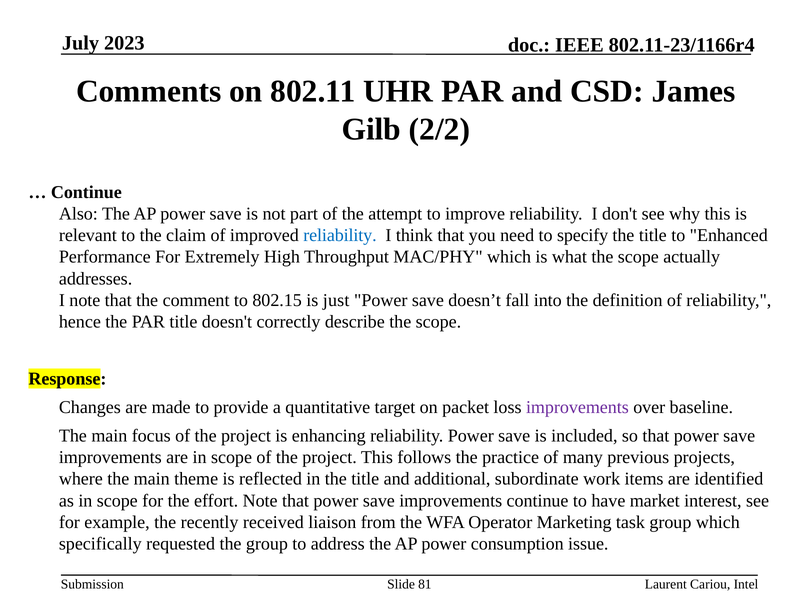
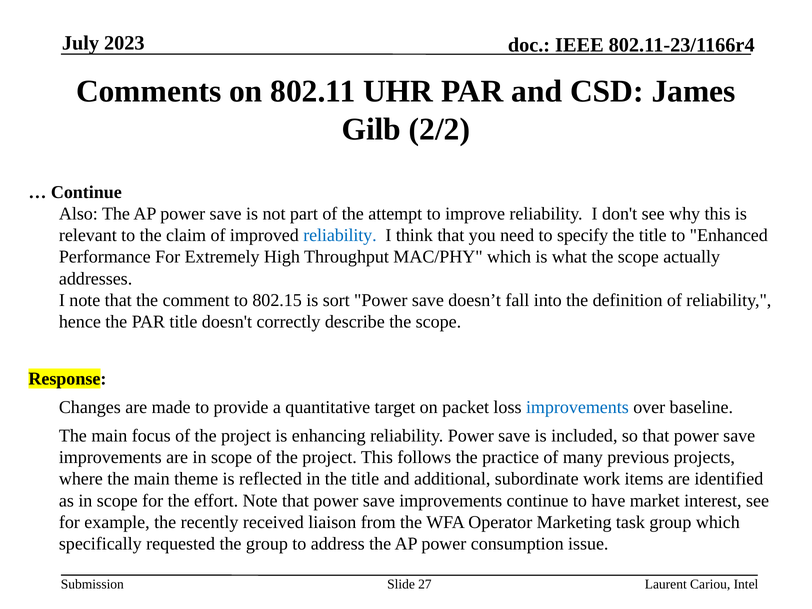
just: just -> sort (336, 300)
improvements colour: purple -> blue (577, 407)
81: 81 -> 27 (425, 584)
